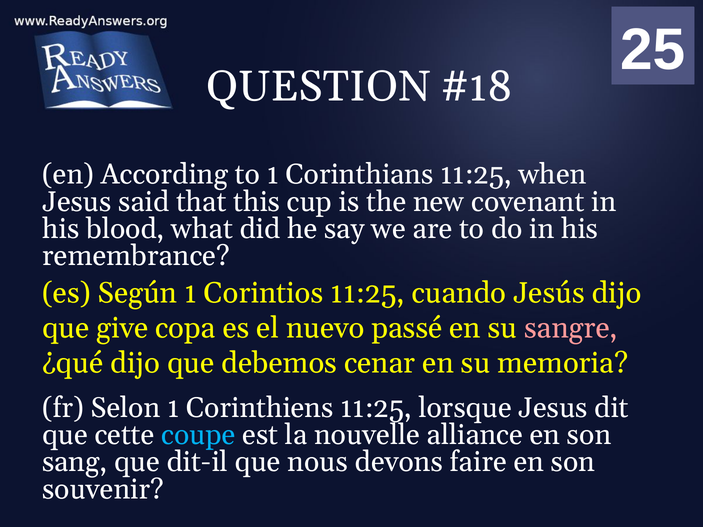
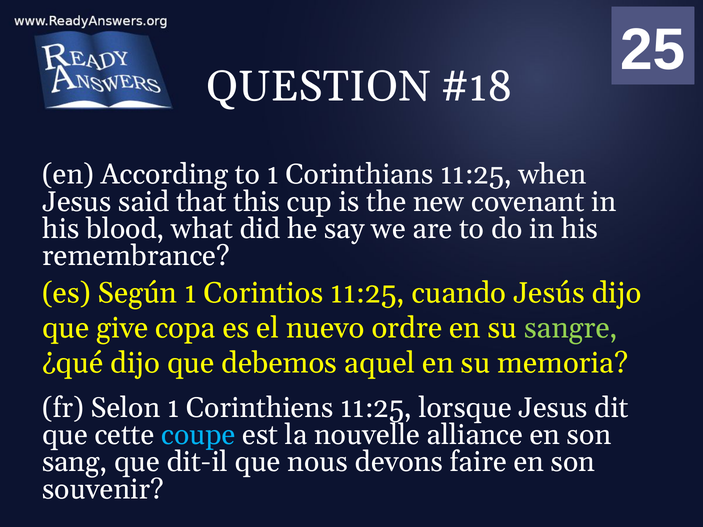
passé: passé -> ordre (407, 328)
sangre colour: pink -> light green (571, 328)
cenar: cenar -> aquel (380, 363)
